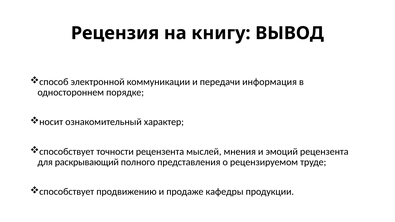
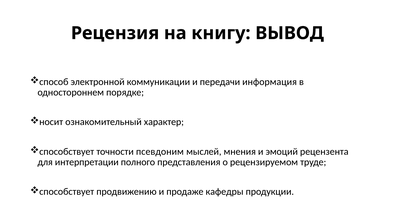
точности рецензента: рецензента -> псевдоним (160, 152)
раскрывающий: раскрывающий -> интерпретации (87, 162)
